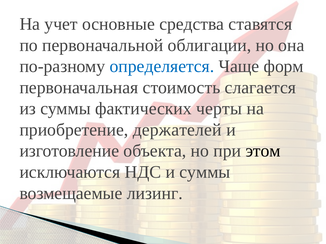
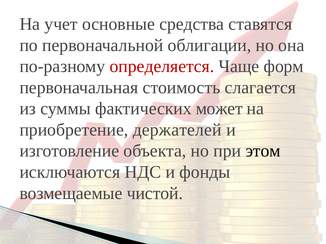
определяется colour: blue -> red (162, 66)
черты: черты -> может (219, 109)
и суммы: суммы -> фонды (205, 172)
лизинг: лизинг -> чистой (155, 194)
